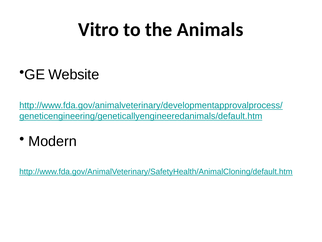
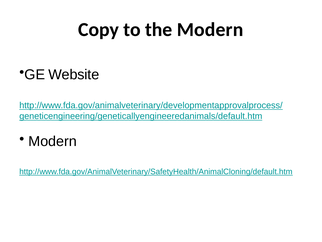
Vitro: Vitro -> Copy (99, 30)
the Animals: Animals -> Modern (210, 30)
